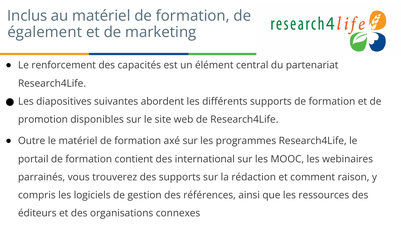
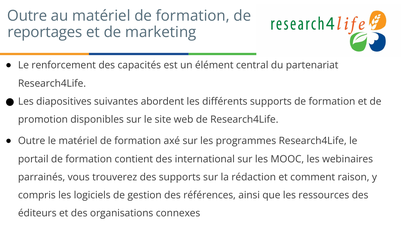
Inclus: Inclus -> Outre (27, 16)
également: également -> reportages (45, 32)
